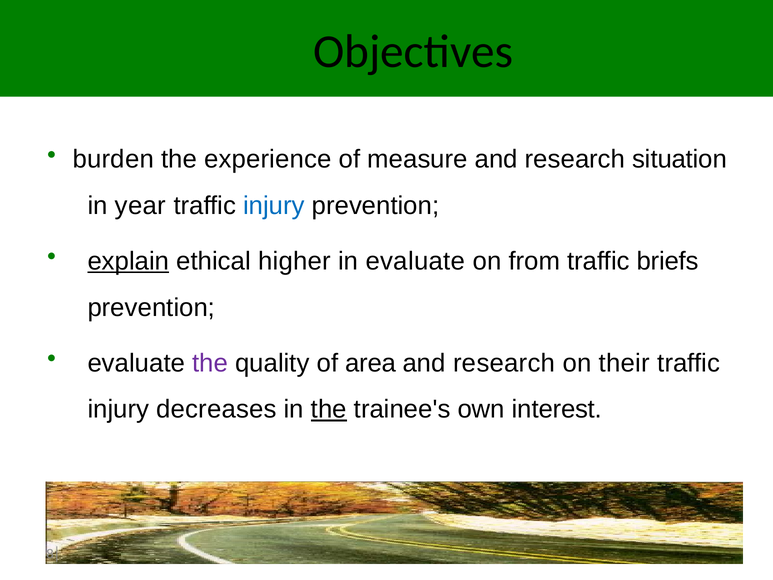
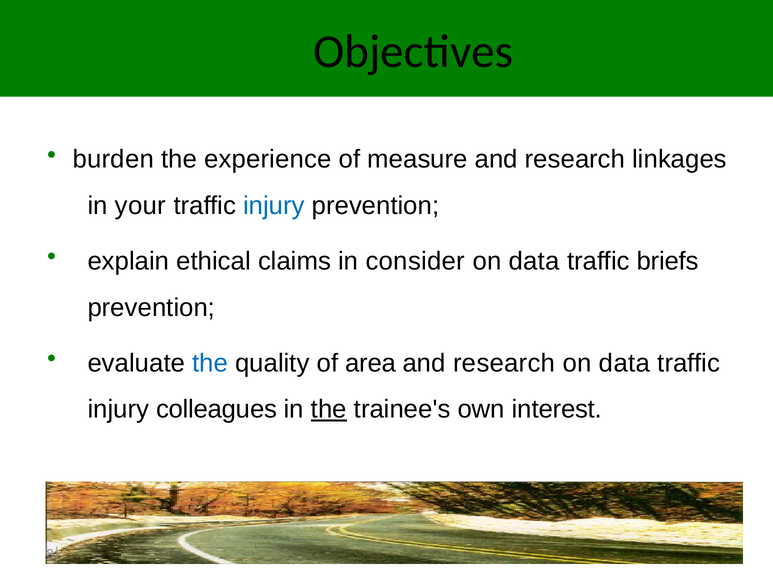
situation: situation -> linkages (680, 159)
year: year -> your (140, 206)
explain underline: present -> none (128, 261)
higher: higher -> claims (295, 261)
in evaluate: evaluate -> consider (415, 261)
from: from -> data (534, 261)
the colour: purple -> blue (210, 363)
their: their -> data (624, 363)
decreases: decreases -> colleagues (217, 409)
